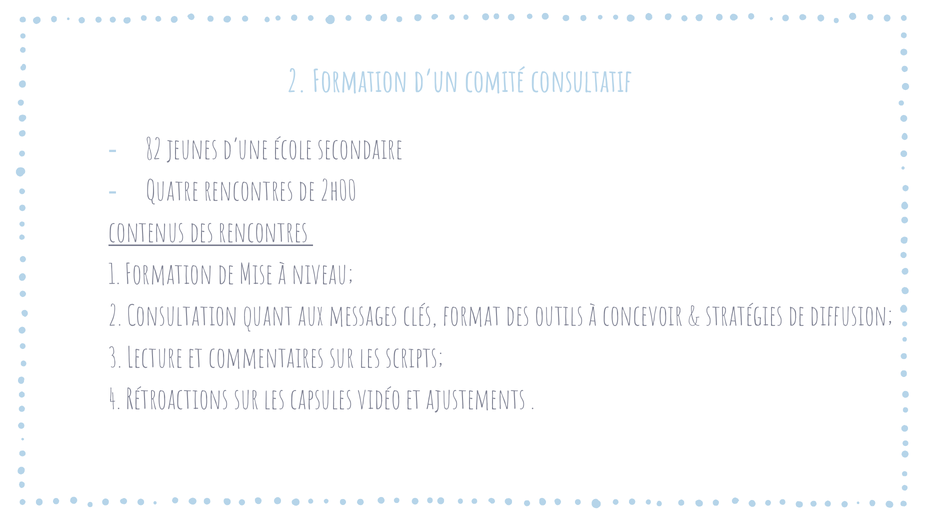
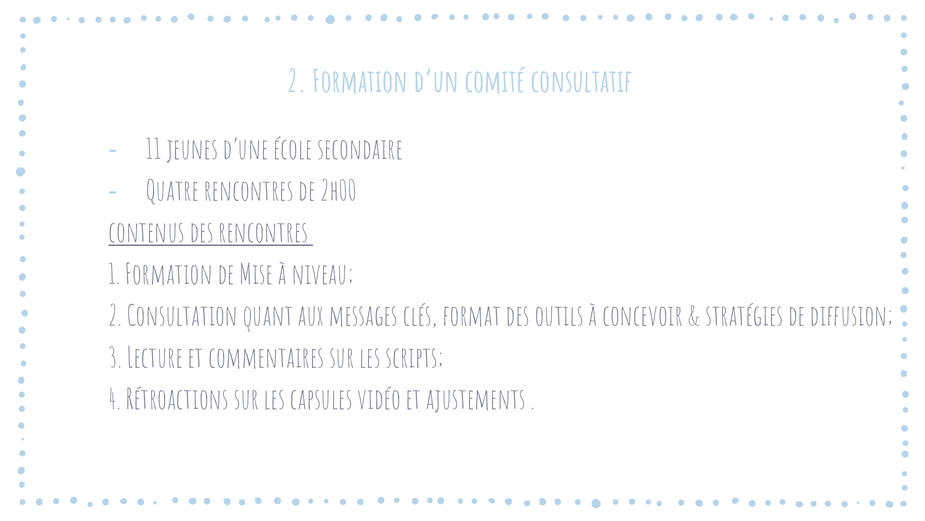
82: 82 -> 11 (154, 150)
